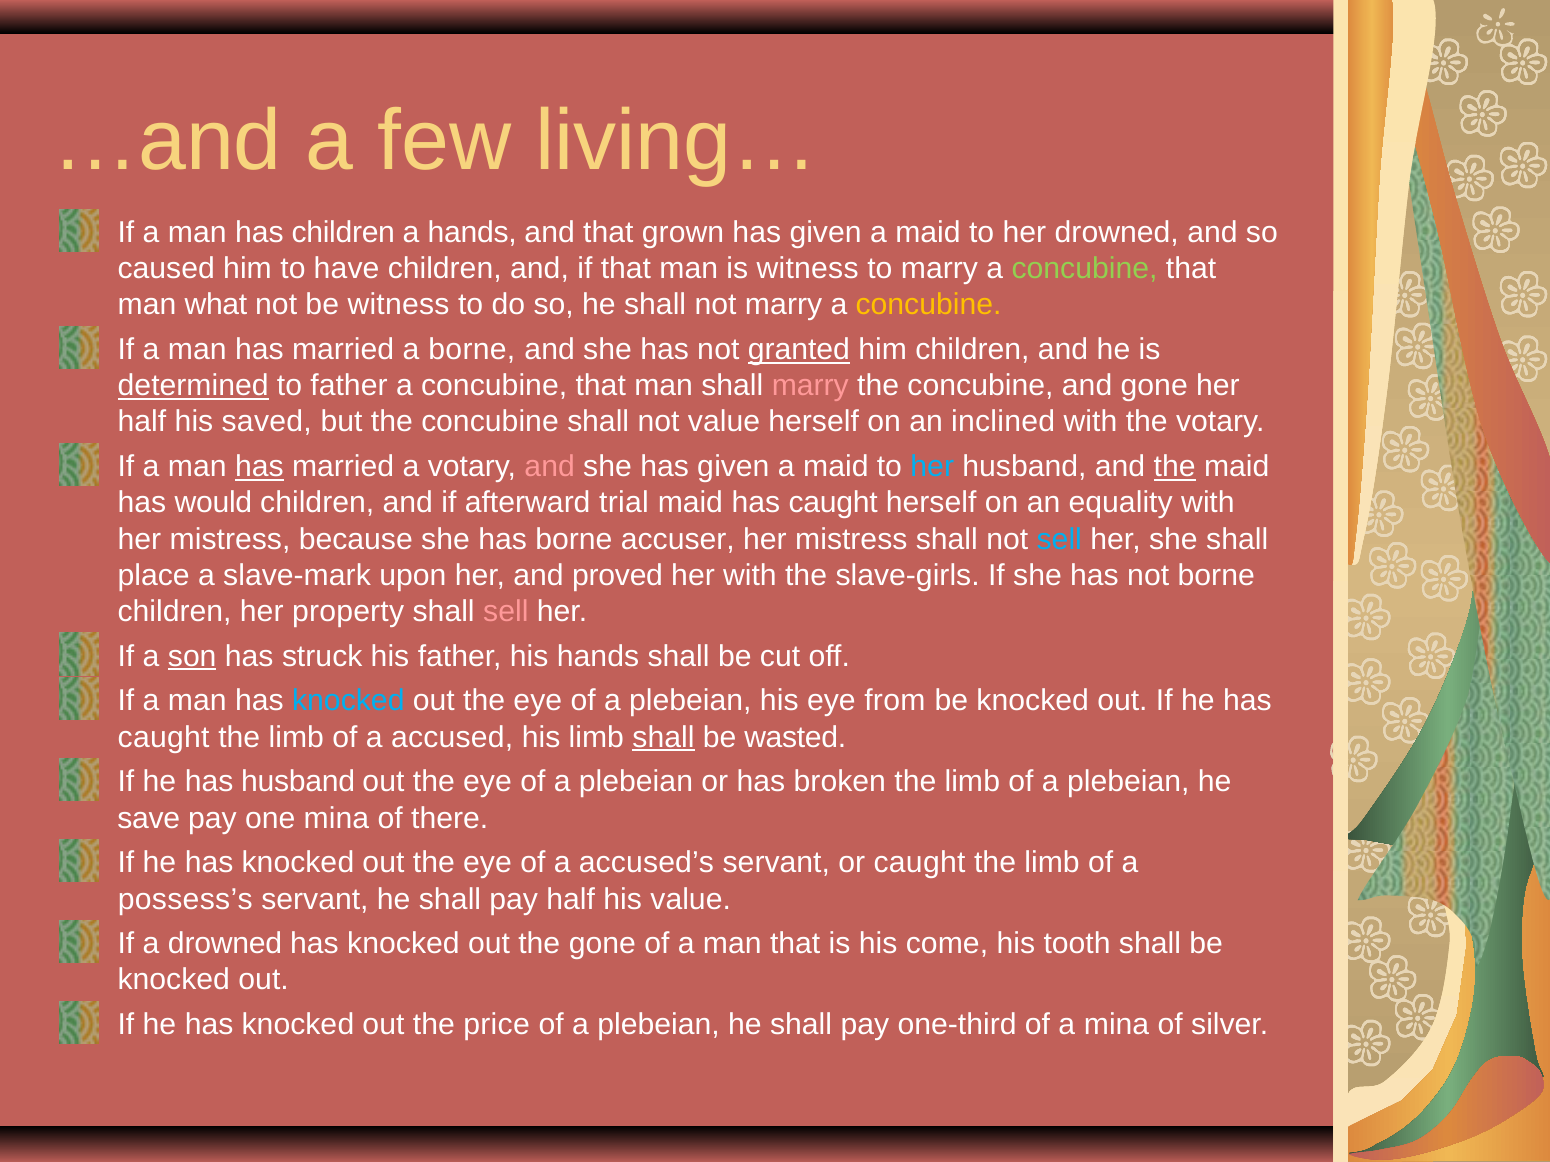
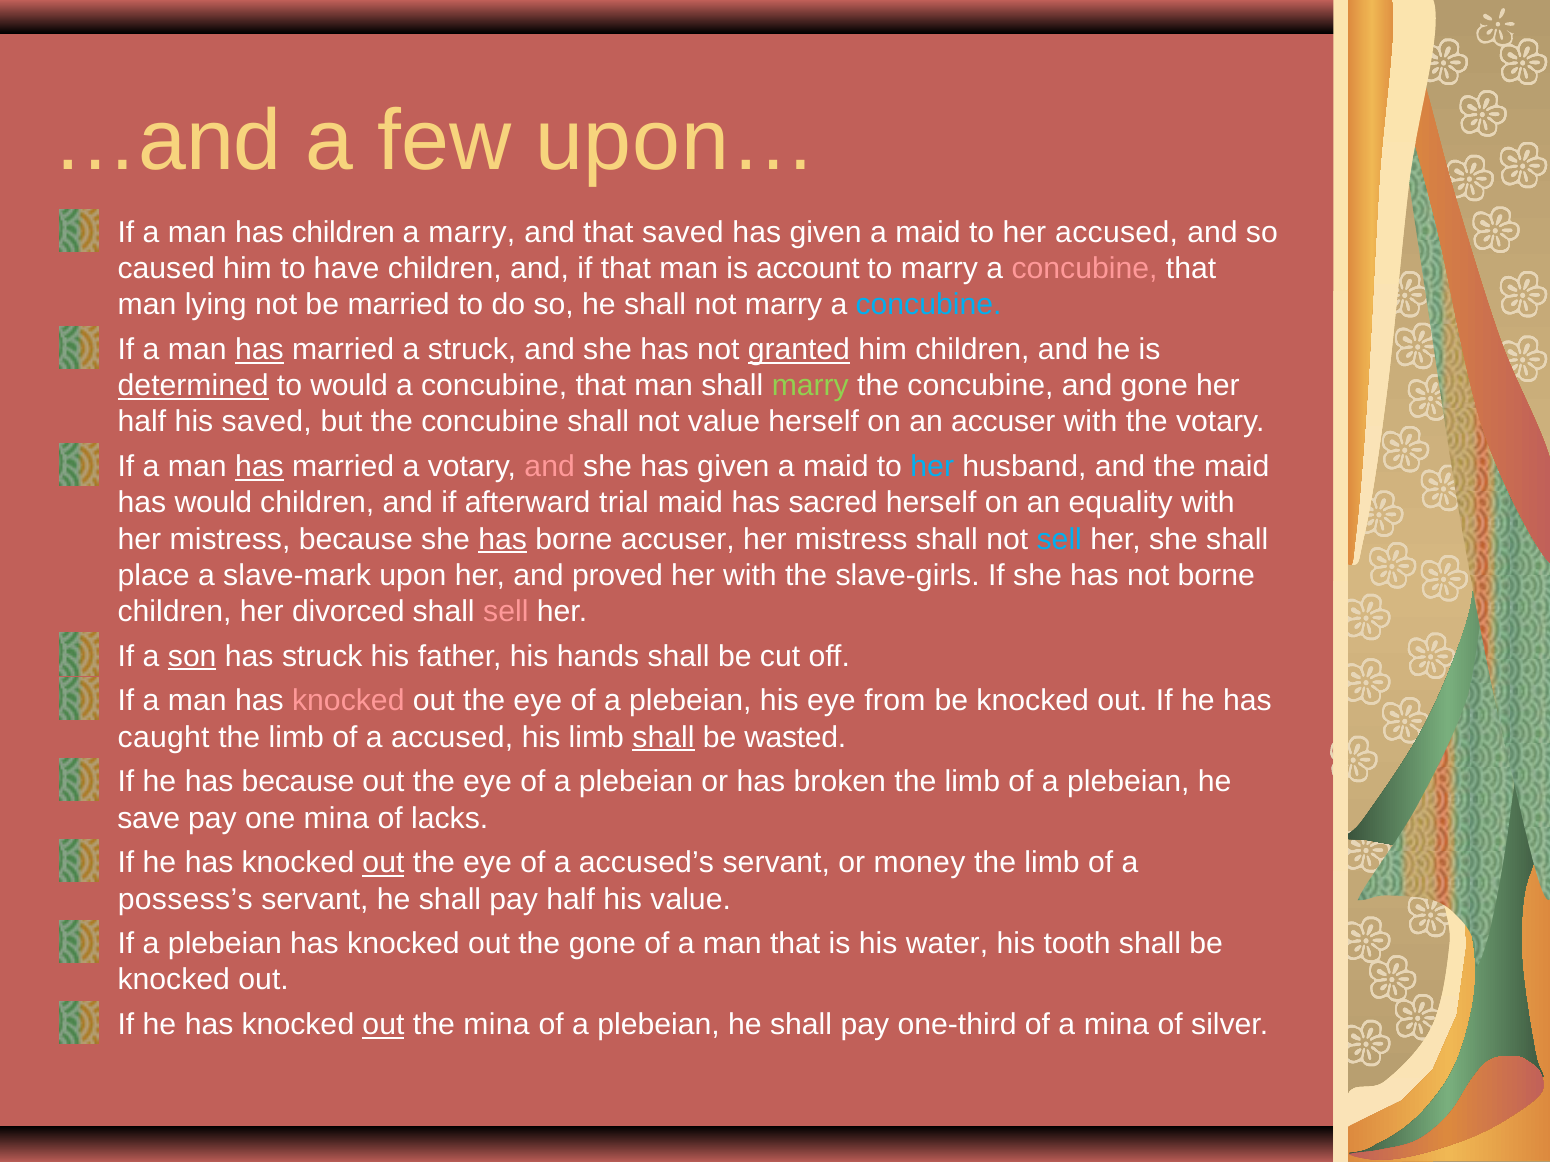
living…: living… -> upon… (676, 141)
a hands: hands -> marry (472, 233)
that grown: grown -> saved (683, 233)
her drowned: drowned -> accused (1117, 233)
is witness: witness -> account (808, 269)
concubine colour: light green -> pink (1085, 269)
what: what -> lying (216, 305)
be witness: witness -> married (399, 305)
concubine colour: yellow -> light blue (928, 305)
has underline: none -> present (259, 350)
a borne: borne -> struck (472, 350)
to father: father -> would (349, 386)
marry colour: pink -> light green (810, 386)
an inclined: inclined -> accuser (1003, 422)
the underline: present -> none (1175, 467)
maid has caught: caught -> sacred (833, 503)
has underline: none -> present (503, 539)
property: property -> divorced (348, 612)
knocked colour: light blue -> pink (348, 701)
has husband: husband -> because (298, 782)
there: there -> lacks (450, 819)
out underline: none -> present (383, 863)
or caught: caught -> money (920, 863)
If a drowned: drowned -> plebeian (225, 944)
come: come -> water (947, 944)
out underline: none -> present (383, 1025)
the price: price -> mina (497, 1025)
